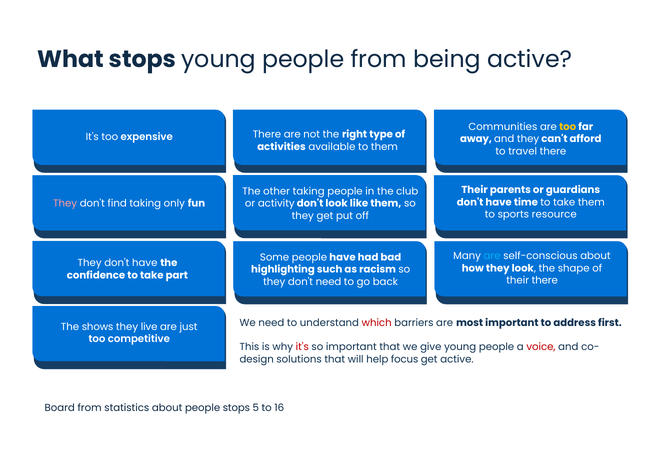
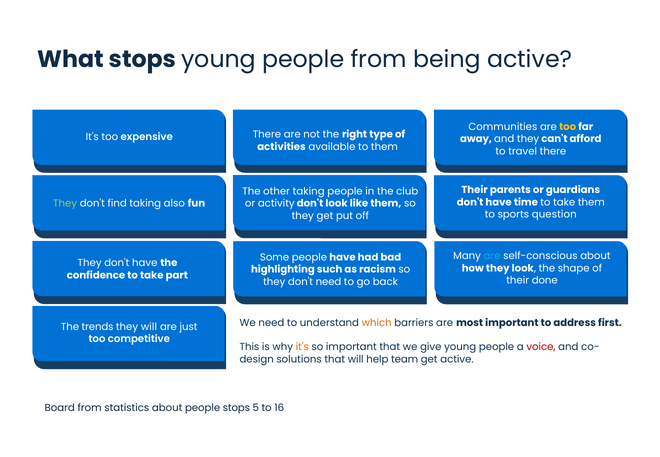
They colour: pink -> light green (65, 203)
only: only -> also (174, 203)
resource: resource -> question (554, 214)
their there: there -> done (545, 280)
which colour: red -> orange (377, 323)
shows: shows -> trends (98, 327)
they live: live -> will (149, 327)
it's colour: red -> orange (302, 347)
focus: focus -> team (405, 359)
